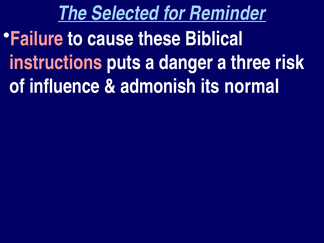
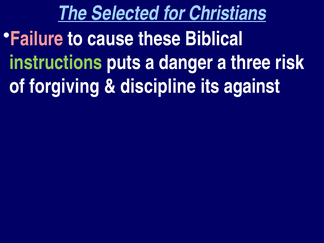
Reminder: Reminder -> Christians (228, 13)
instructions colour: pink -> light green (56, 63)
influence: influence -> forgiving (64, 86)
admonish: admonish -> discipline (158, 86)
normal: normal -> against (252, 86)
